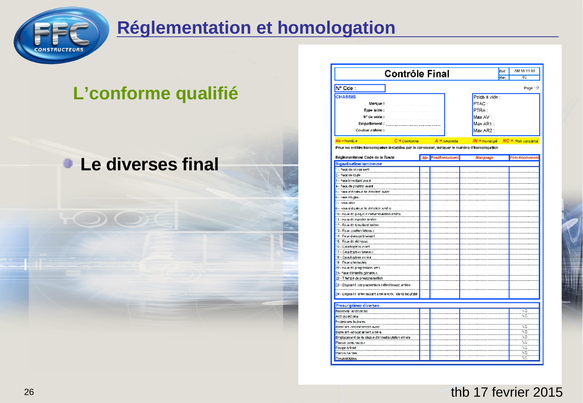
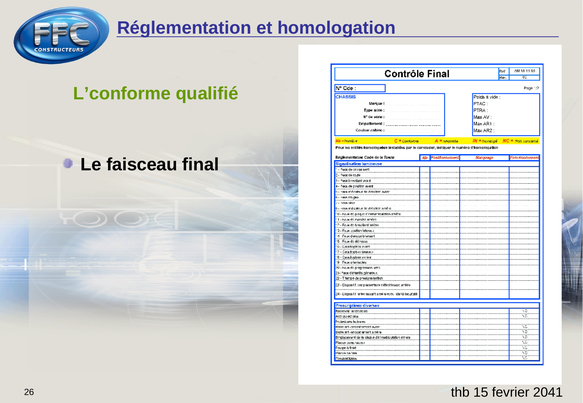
diverses: diverses -> faisceau (142, 165)
17: 17 -> 15 (481, 393)
2015: 2015 -> 2041 (548, 393)
